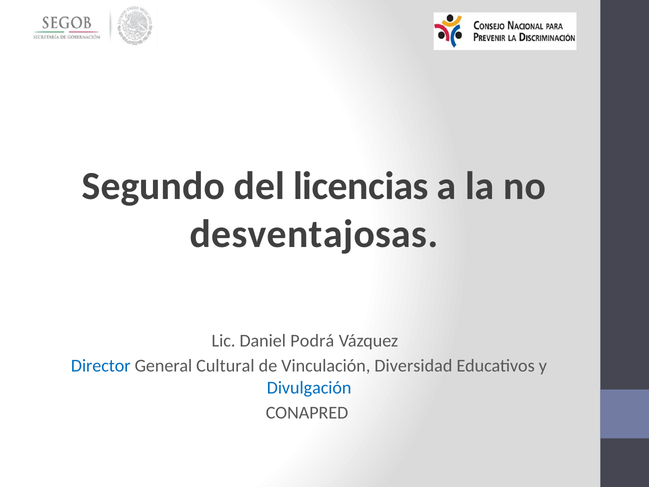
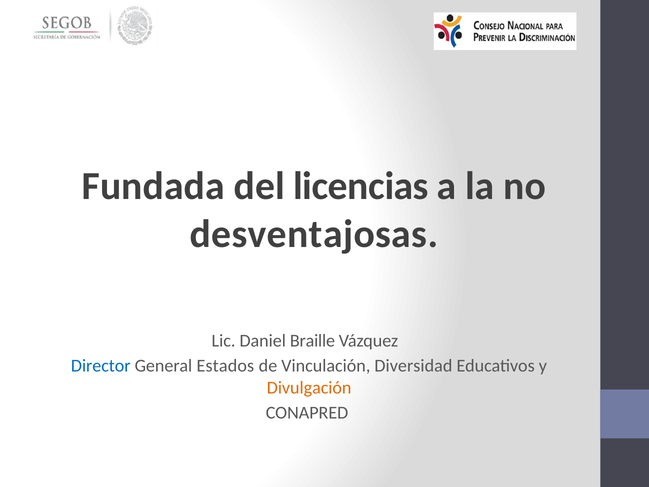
Segundo: Segundo -> Fundada (153, 186)
Podrá: Podrá -> Braille (312, 340)
Cultural: Cultural -> Estados (225, 366)
Divulgación colour: blue -> orange (309, 387)
